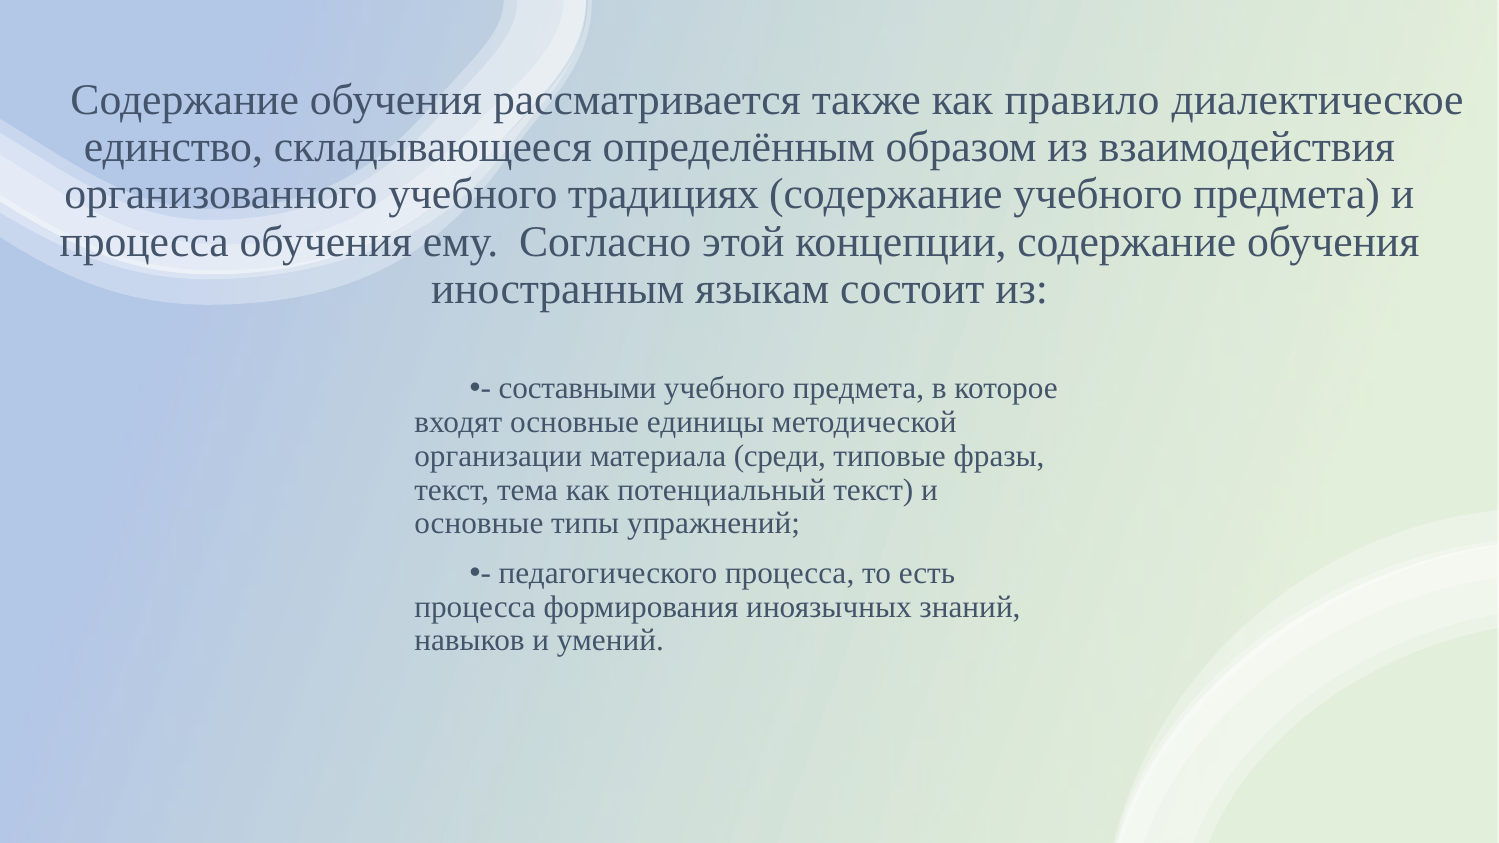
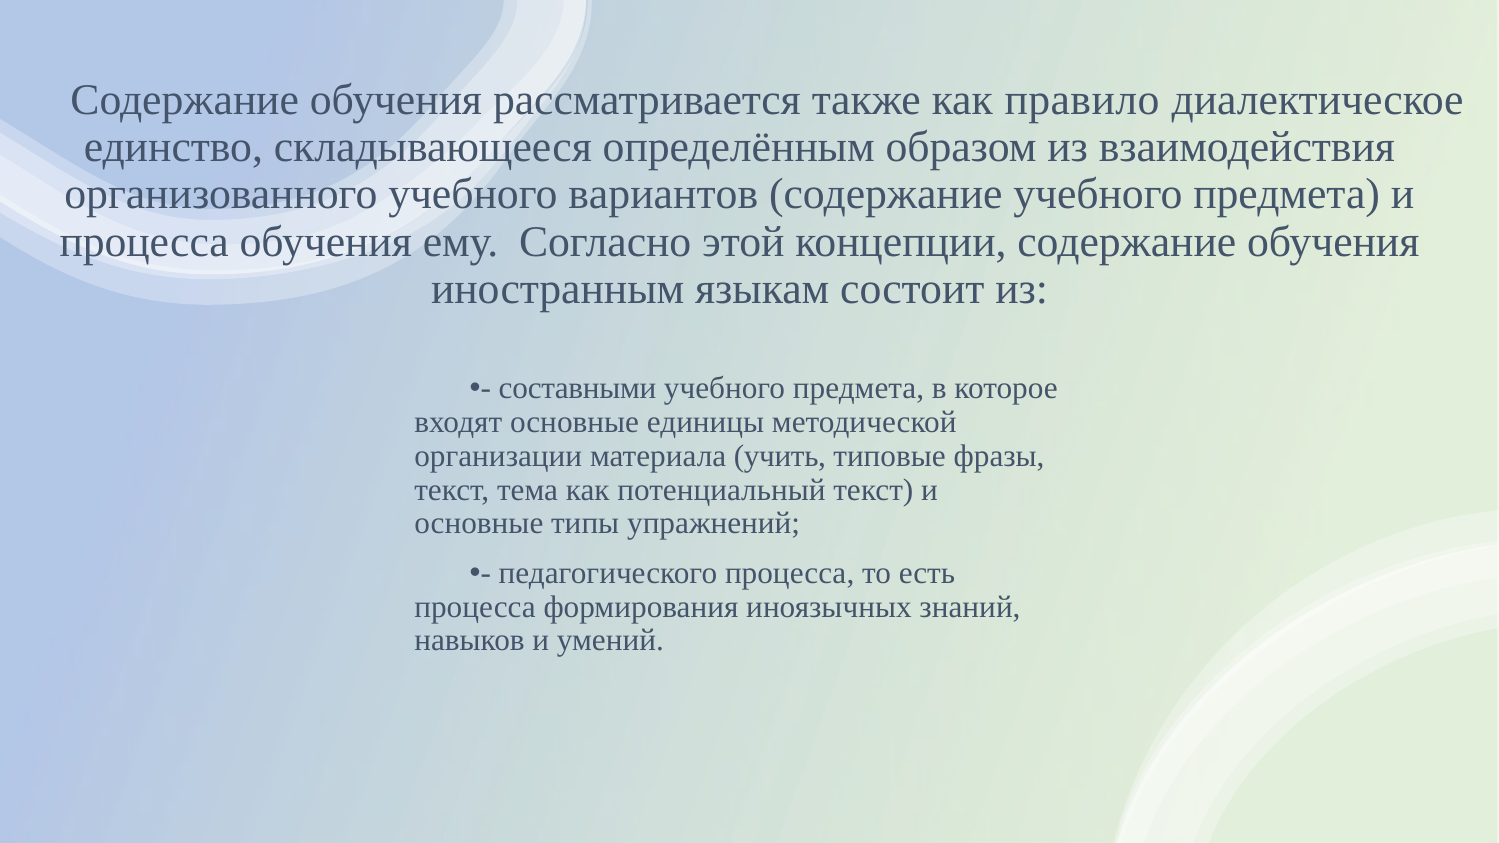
традициях: традициях -> вариантов (663, 195)
среди: среди -> учить (780, 456)
